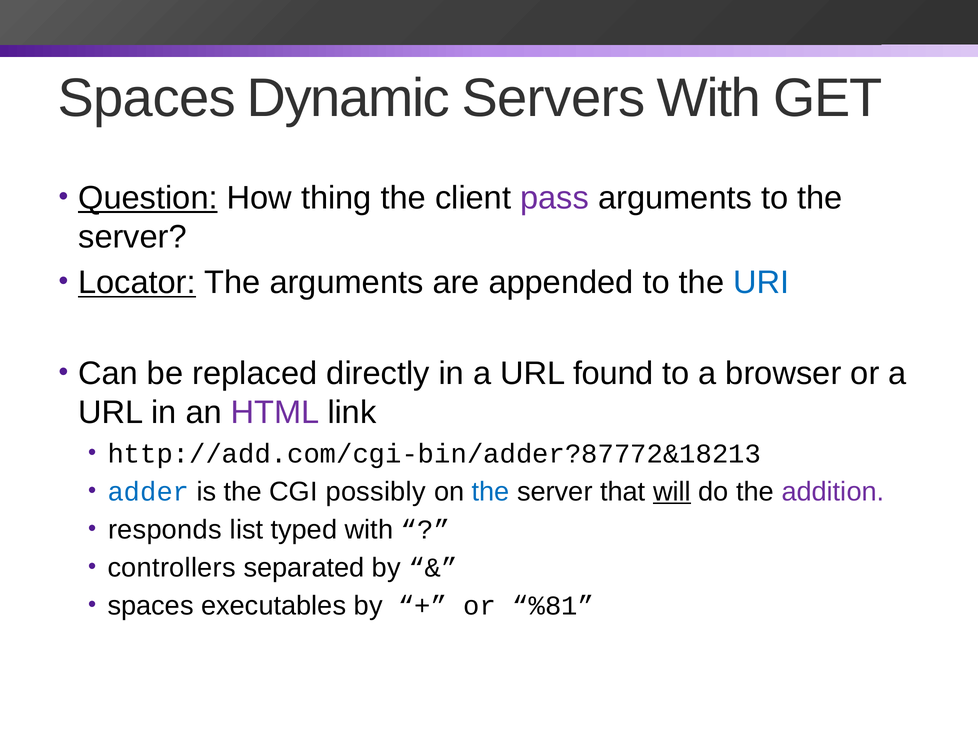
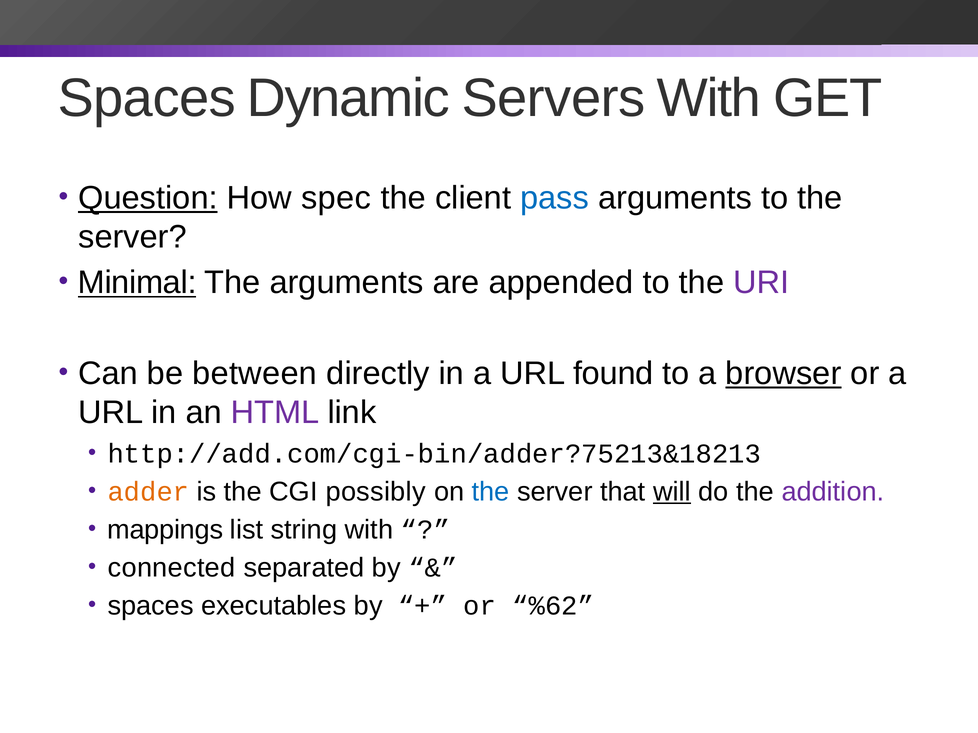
thing: thing -> spec (336, 198)
pass colour: purple -> blue (555, 198)
Locator: Locator -> Minimal (137, 283)
URI colour: blue -> purple (761, 283)
replaced: replaced -> between (255, 374)
browser underline: none -> present (783, 374)
http://add.com/cgi-bin/adder?87772&18213: http://add.com/cgi-bin/adder?87772&18213 -> http://add.com/cgi-bin/adder?75213&18213 (434, 454)
adder colour: blue -> orange (148, 492)
responds: responds -> mappings (165, 530)
typed: typed -> string (304, 530)
controllers: controllers -> connected (172, 568)
%81: %81 -> %62 (553, 606)
